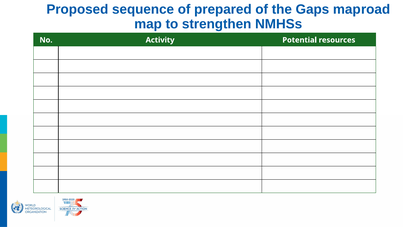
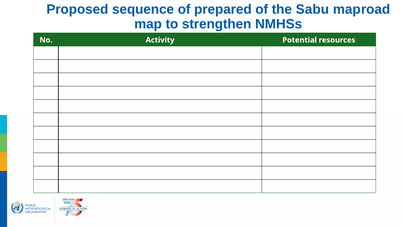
Gaps: Gaps -> Sabu (312, 10)
